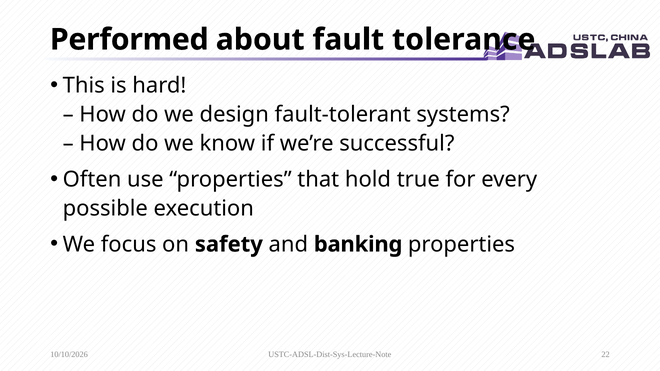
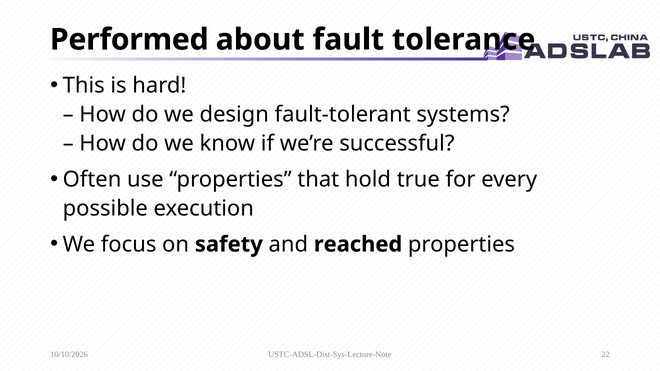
banking: banking -> reached (358, 245)
